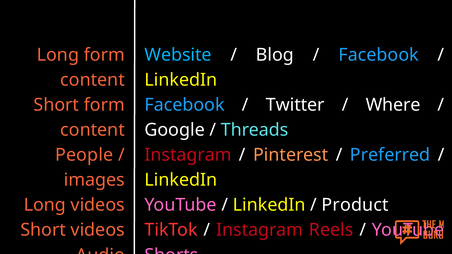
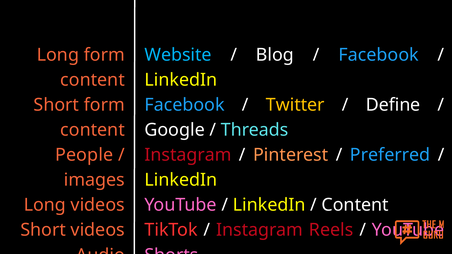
Twitter colour: white -> yellow (295, 105)
Where: Where -> Define (393, 105)
Product: Product -> Content (355, 205)
